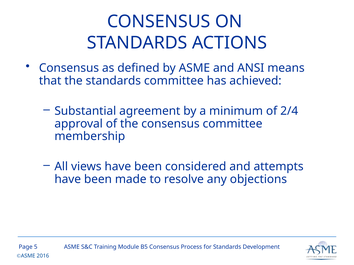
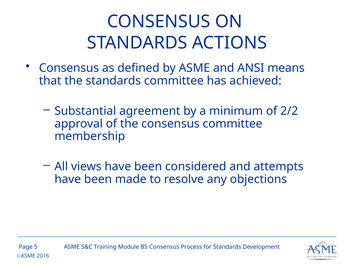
2/4: 2/4 -> 2/2 (289, 111)
